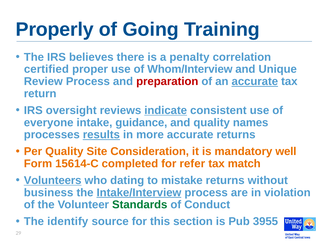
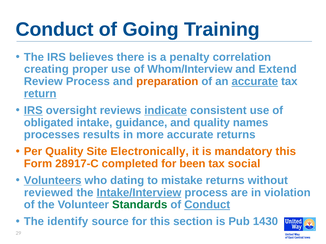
Properly: Properly -> Conduct (55, 30)
certified: certified -> creating (46, 69)
Unique: Unique -> Extend (278, 69)
preparation colour: red -> orange (167, 82)
return underline: none -> present (40, 94)
IRS underline: none -> present (33, 111)
everyone: everyone -> obligated (49, 123)
results underline: present -> none (101, 135)
Consideration: Consideration -> Electronically (150, 152)
mandatory well: well -> this (286, 152)
15614-C: 15614-C -> 28917-C (77, 164)
refer: refer -> been (192, 164)
match: match -> social (244, 164)
business: business -> reviewed (49, 193)
Conduct underline: none -> present (207, 205)
3955: 3955 -> 1430 (265, 222)
